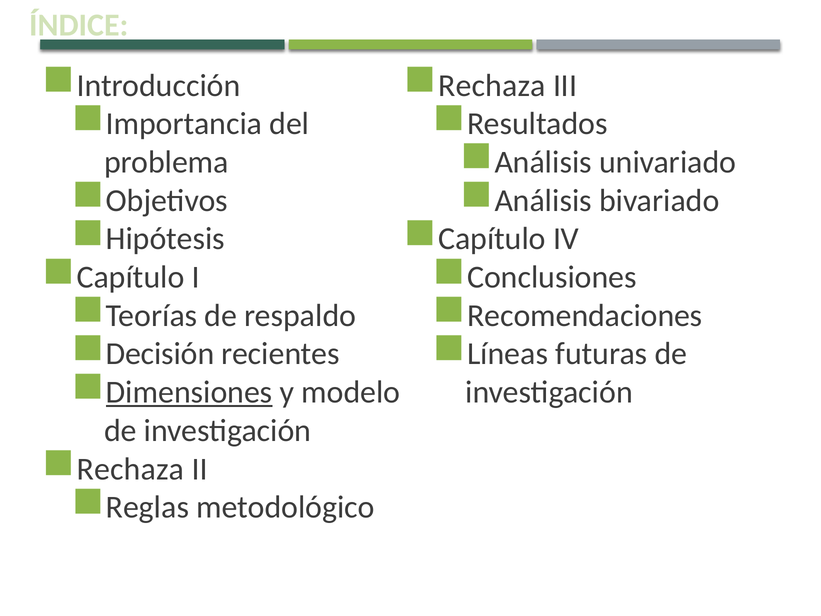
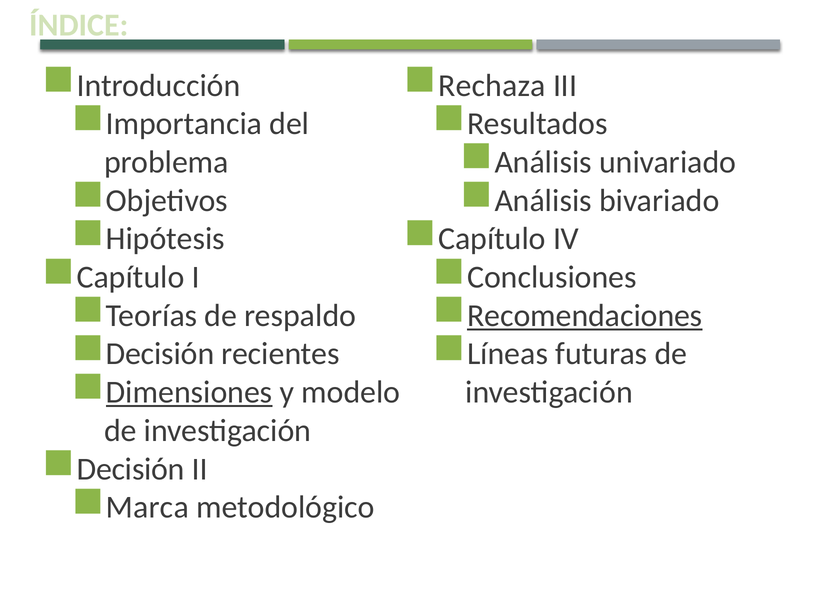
Recomendaciones underline: none -> present (585, 315)
Rechaza: Rechaza -> Decisión (131, 469)
Reglas: Reglas -> Marca (147, 507)
